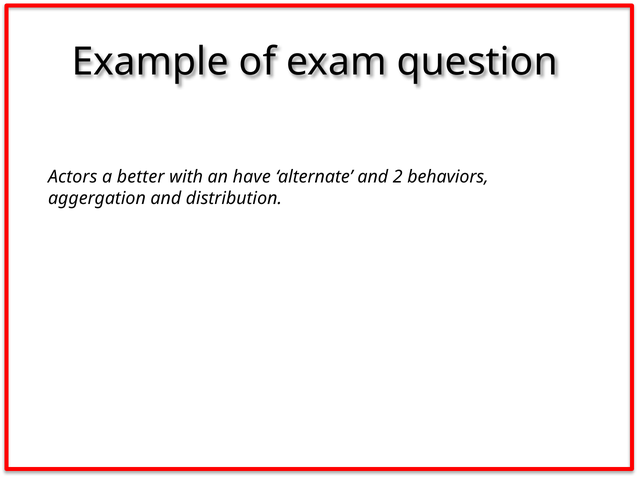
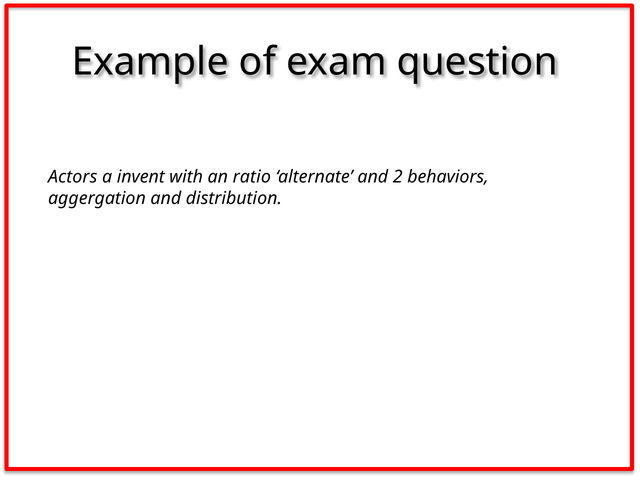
better: better -> invent (141, 177)
have: have -> ratio (252, 177)
